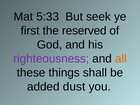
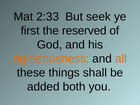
5:33: 5:33 -> 2:33 (48, 17)
righteousness colour: purple -> orange (51, 59)
dust: dust -> both (74, 87)
